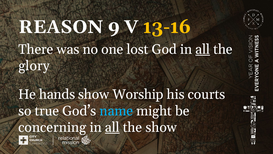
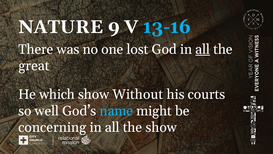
REASON: REASON -> NATURE (61, 27)
13-16 colour: yellow -> light blue (167, 27)
glory: glory -> great (34, 66)
hands: hands -> which (57, 94)
Worship: Worship -> Without (138, 94)
true: true -> well (47, 111)
all underline: present -> none (112, 127)
